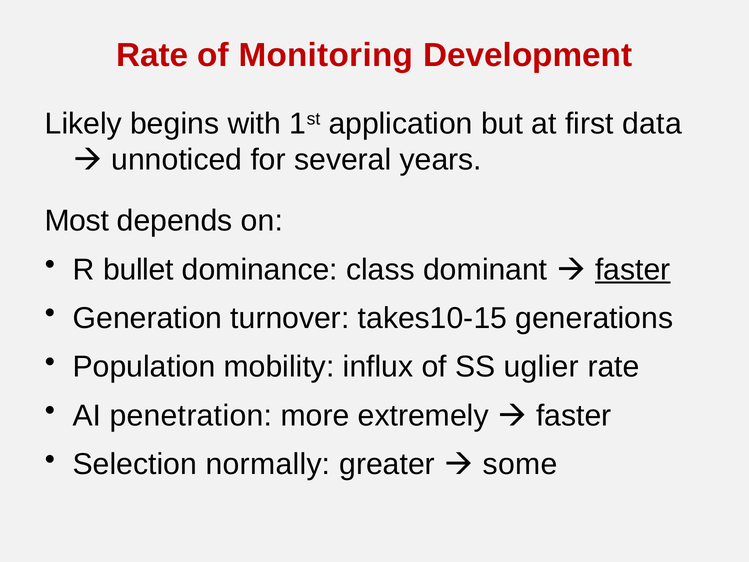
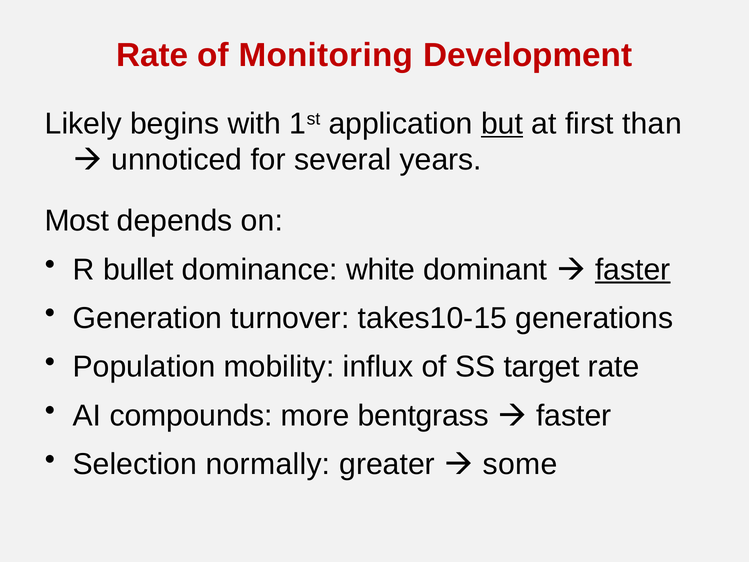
but underline: none -> present (502, 124)
data: data -> than (652, 124)
class: class -> white (381, 270)
uglier: uglier -> target (542, 367)
penetration: penetration -> compounds (191, 416)
extremely: extremely -> bentgrass (423, 416)
